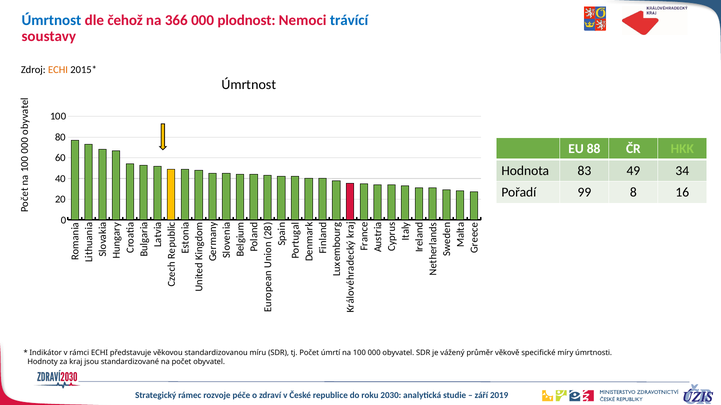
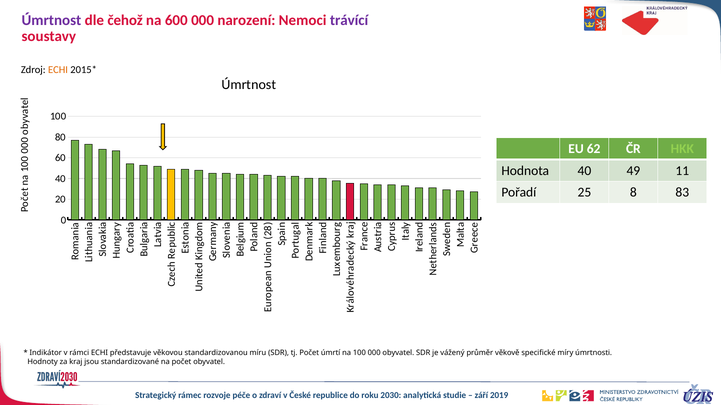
Úmrtnost colour: blue -> purple (51, 20)
366: 366 -> 600 (176, 20)
plodnost: plodnost -> narození (246, 20)
trávící colour: blue -> purple (349, 20)
88: 88 -> 62 (594, 149)
Hodnota 83: 83 -> 40 (584, 171)
34: 34 -> 11 (682, 171)
99: 99 -> 25 (584, 193)
16: 16 -> 83 (682, 193)
